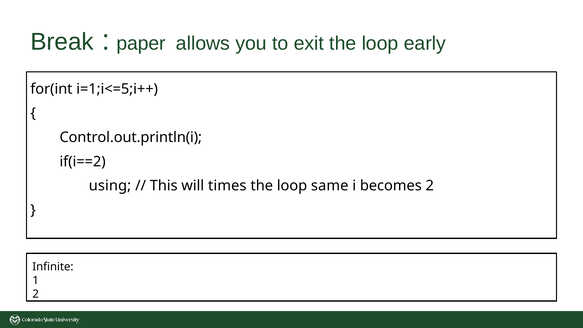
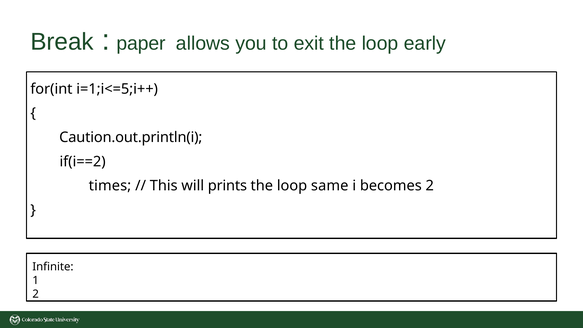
Control.out.println(i: Control.out.println(i -> Caution.out.println(i (131, 137)
using: using -> times (110, 186)
times: times -> prints (227, 186)
